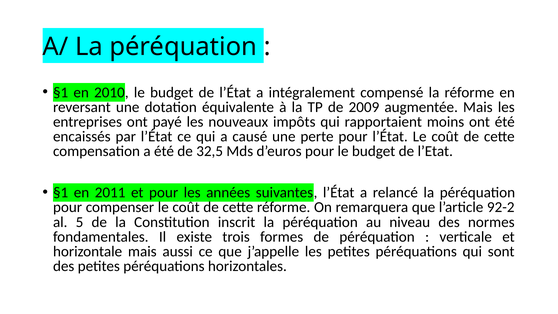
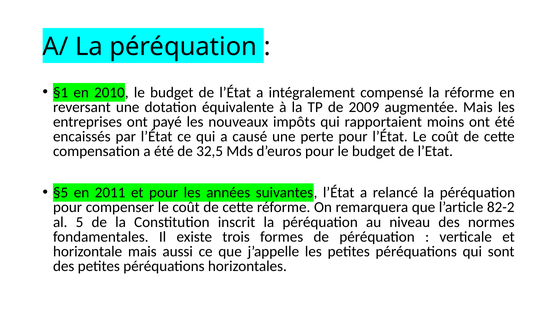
§1: §1 -> §5 (61, 193)
92-2: 92-2 -> 82-2 (501, 207)
